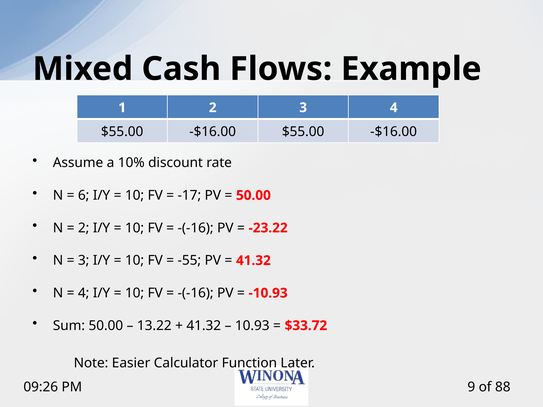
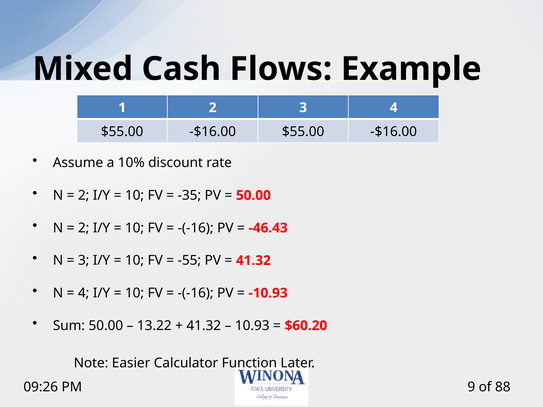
6: 6 -> 2 (84, 195)
-17: -17 -> -35 (189, 195)
-23.22: -23.22 -> -46.43 (268, 228)
$33.72: $33.72 -> $60.20 (306, 326)
